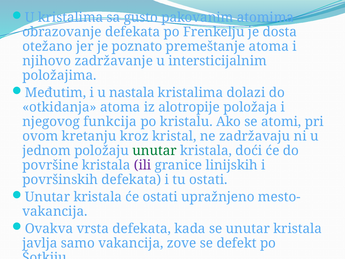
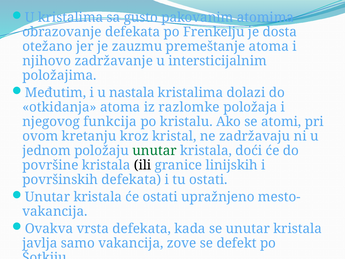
poznato: poznato -> zauzmu (137, 46)
alotropije: alotropije -> razlomke (189, 107)
ili colour: purple -> black (143, 165)
